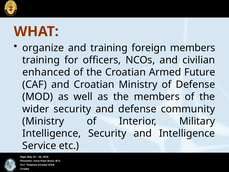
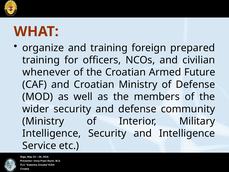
foreign members: members -> prepared (193, 48)
enhanced: enhanced -> whenever (46, 72)
